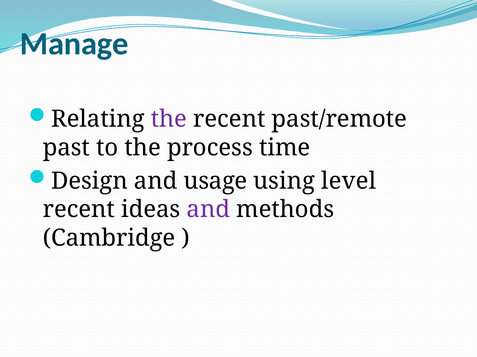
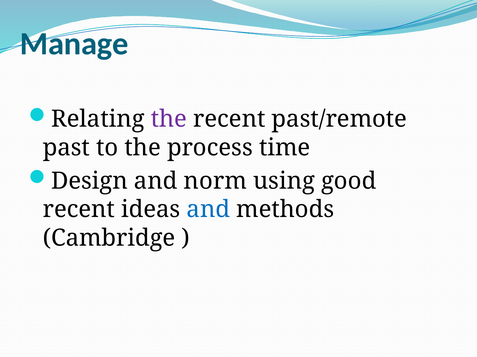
usage: usage -> norm (215, 181)
level: level -> good (349, 181)
and colour: purple -> blue (208, 210)
